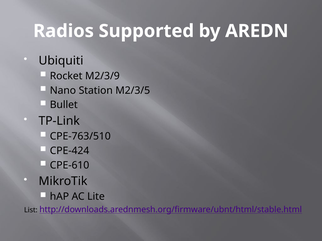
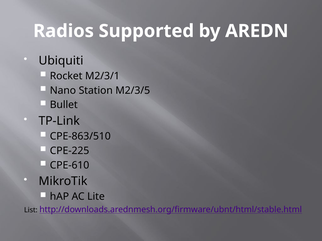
M2/3/9: M2/3/9 -> M2/3/1 (102, 76)
CPE-763/510: CPE-763/510 -> CPE-863/510 (80, 137)
CPE-424: CPE-424 -> CPE-225 (70, 151)
